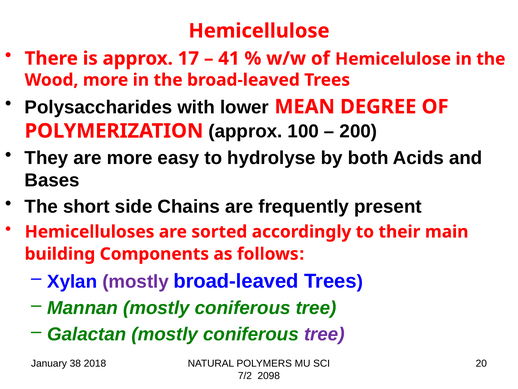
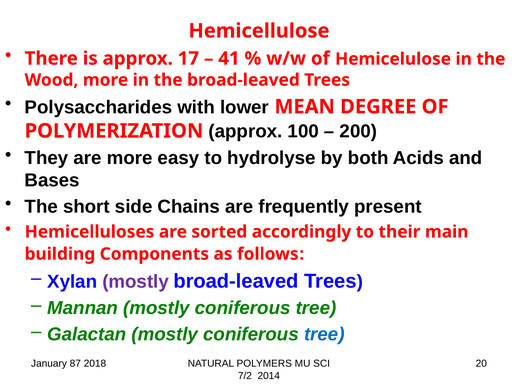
tree colour: purple -> blue (324, 334)
38: 38 -> 87 (75, 363)
2098: 2098 -> 2014 (269, 375)
